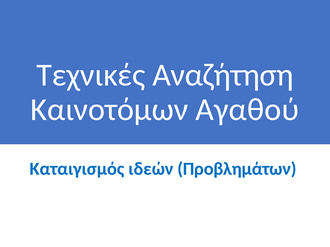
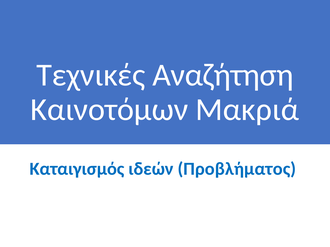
Αγαθού: Αγαθού -> Μακριά (247, 110)
Προβλημάτων: Προβλημάτων -> Προβλήματος (237, 169)
